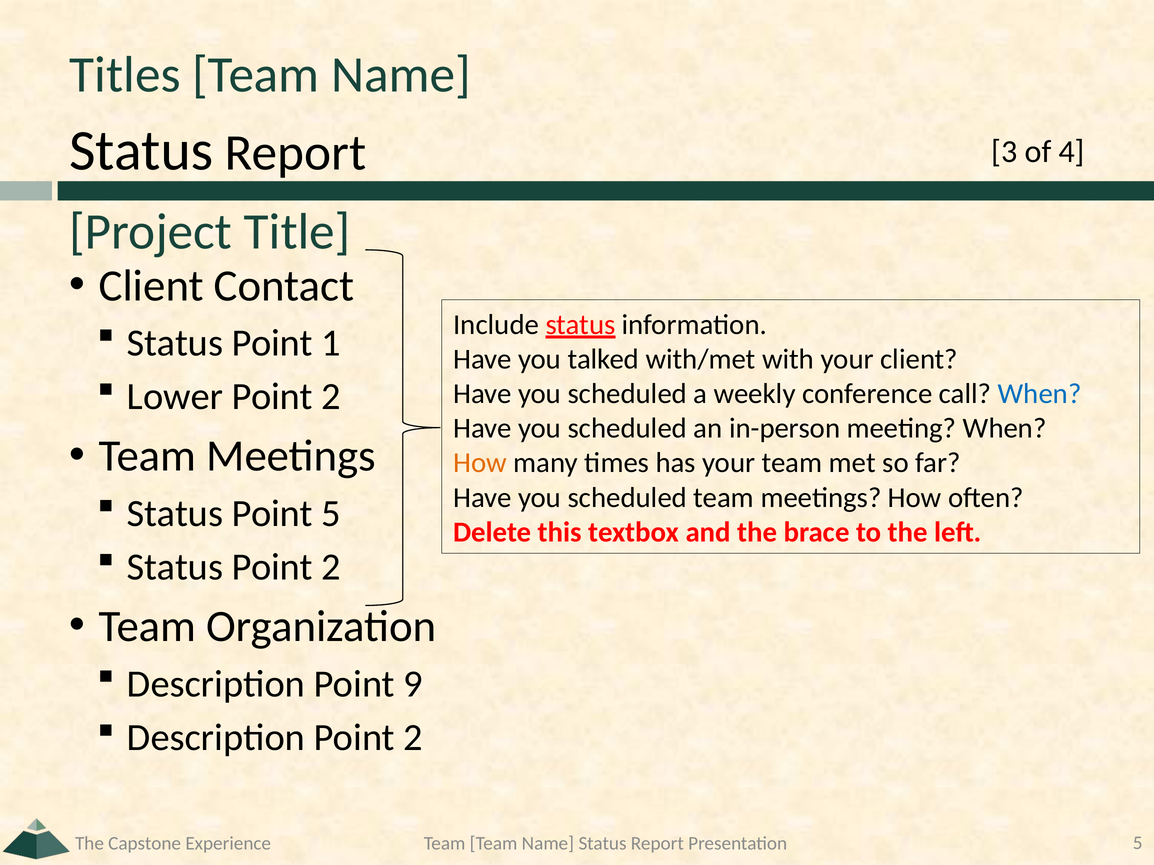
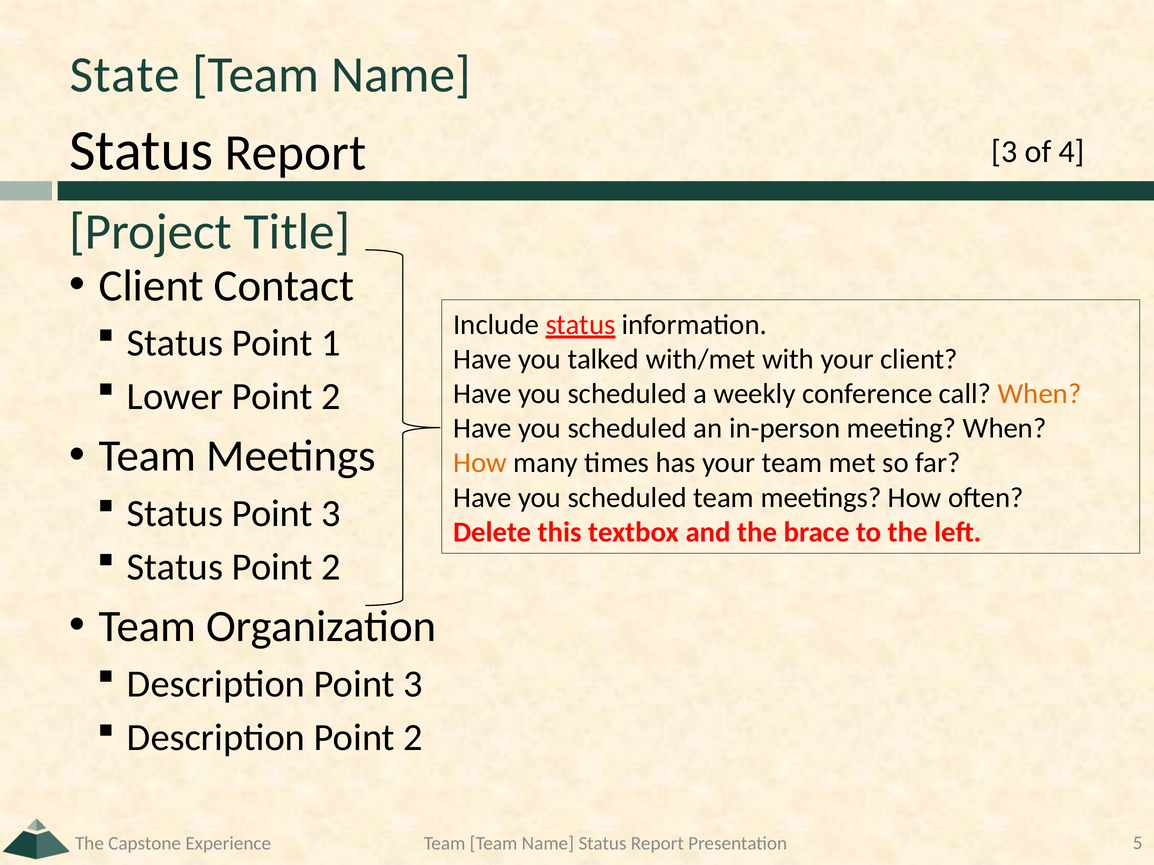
Titles: Titles -> State (125, 75)
When colour: blue -> orange (1040, 394)
Status Point 5: 5 -> 3 (331, 514)
Description Point 9: 9 -> 3 (413, 684)
